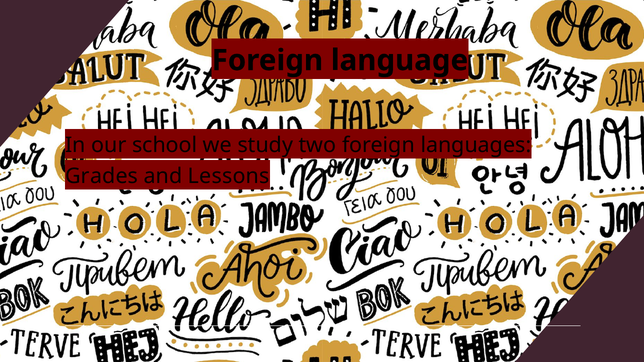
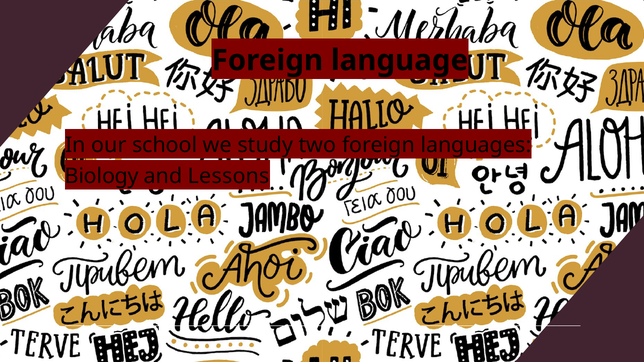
Grades: Grades -> Biology (102, 176)
